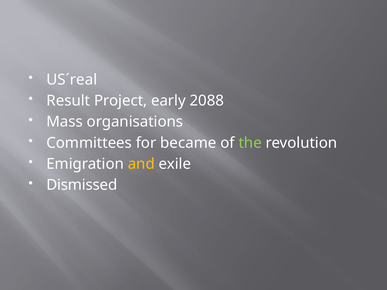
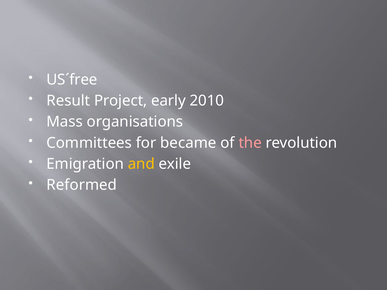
US´real: US´real -> US´free (72, 80)
2088: 2088 -> 2010 (207, 101)
the colour: light green -> pink (250, 143)
Dismissed: Dismissed -> Reformed (82, 185)
